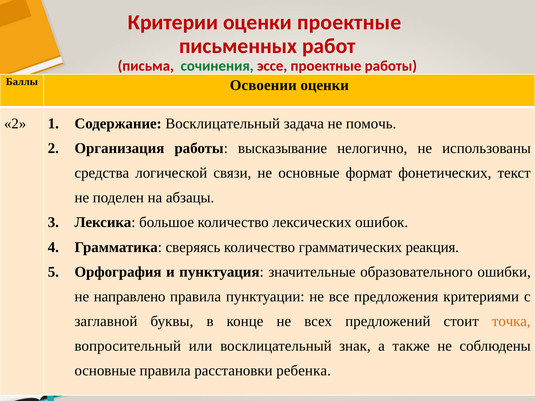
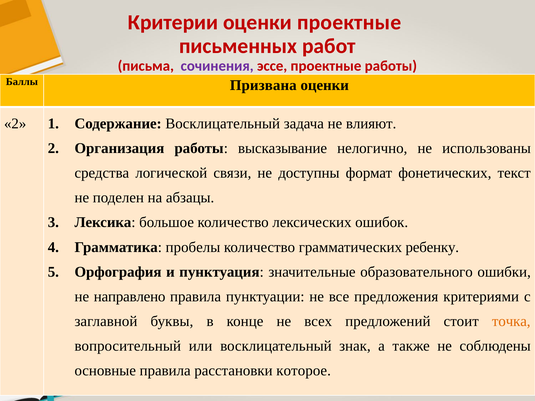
сочинения colour: green -> purple (217, 66)
Освоении: Освоении -> Призвана (263, 85)
помочь: помочь -> влияют (371, 124)
не основные: основные -> доступны (309, 173)
сверяясь: сверяясь -> пробелы (193, 247)
реакция: реакция -> ребенку (432, 247)
ребенка: ребенка -> которое (304, 371)
